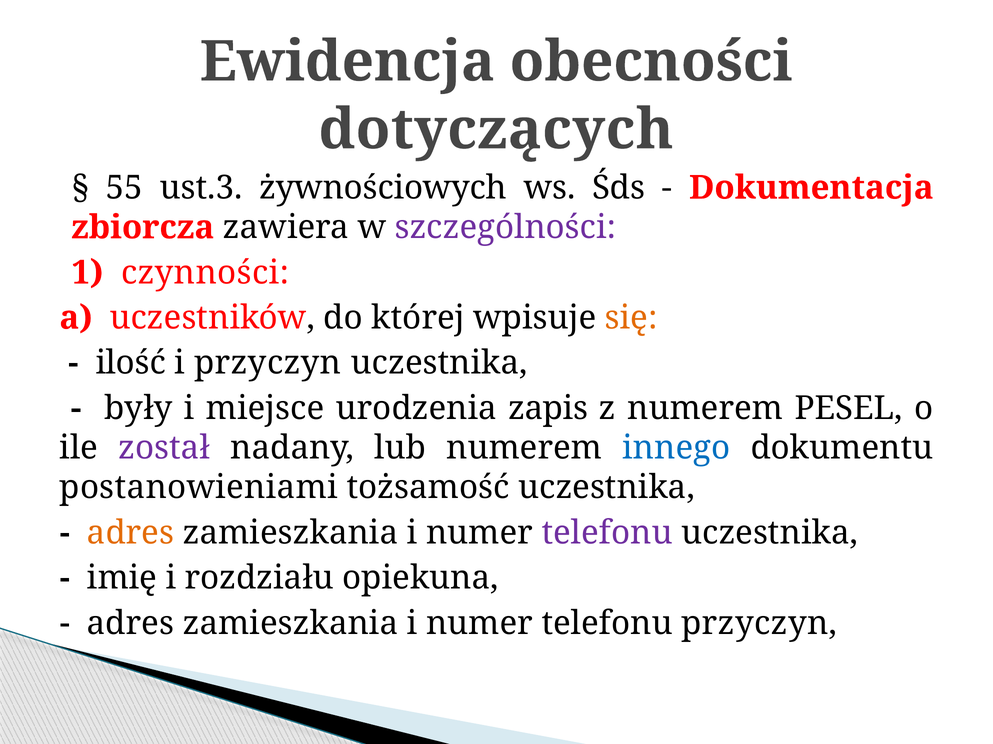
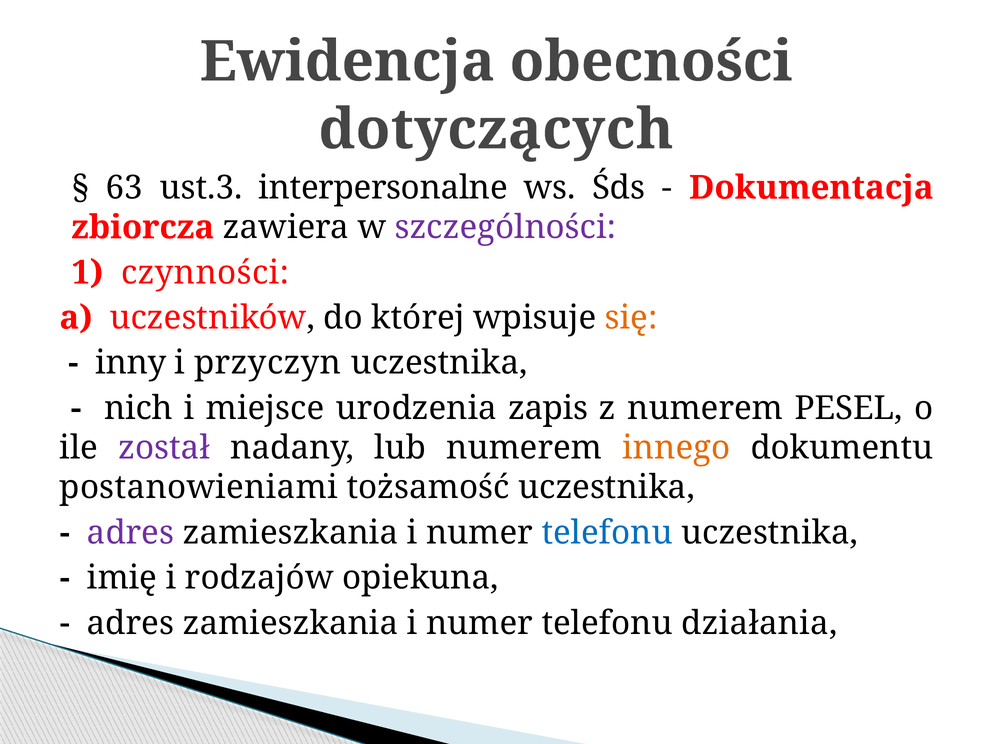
55: 55 -> 63 (124, 188)
żywnościowych: żywnościowych -> interpersonalne (383, 188)
ilość: ilość -> inny (131, 363)
były: były -> nich (138, 409)
innego colour: blue -> orange (676, 448)
adres colour: orange -> purple (130, 533)
telefonu colour: purple -> blue (607, 533)
rozdziału: rozdziału -> rodzajów (259, 579)
telefonu przyczyn: przyczyn -> działania (759, 624)
